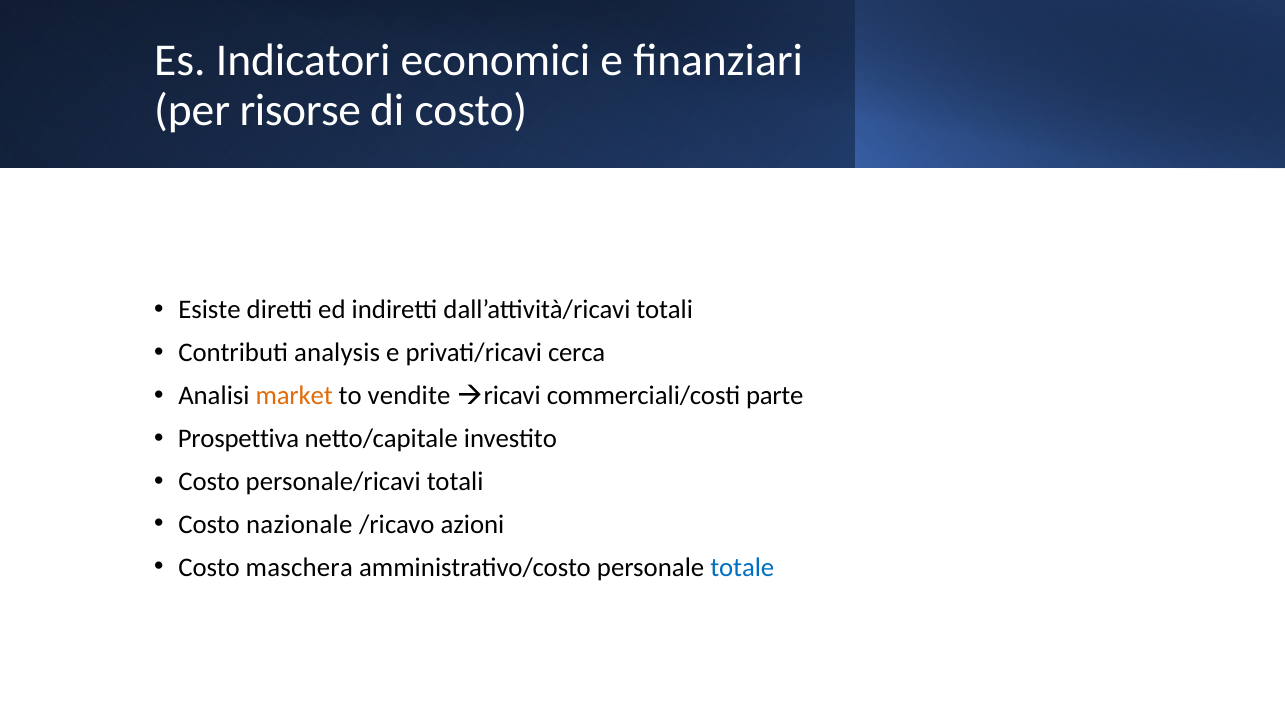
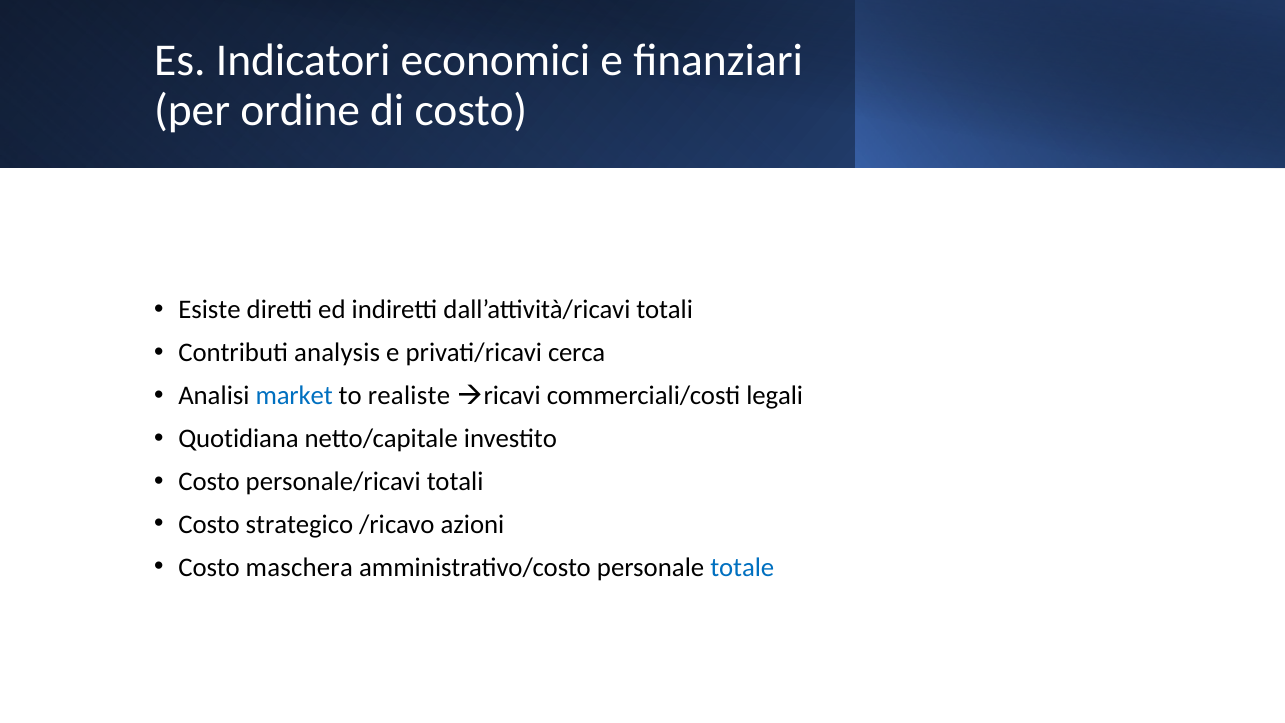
risorse: risorse -> ordine (300, 111)
market colour: orange -> blue (294, 395)
vendite: vendite -> realiste (409, 395)
parte: parte -> legali (775, 395)
Prospettiva: Prospettiva -> Quotidiana (238, 438)
nazionale: nazionale -> strategico (299, 524)
